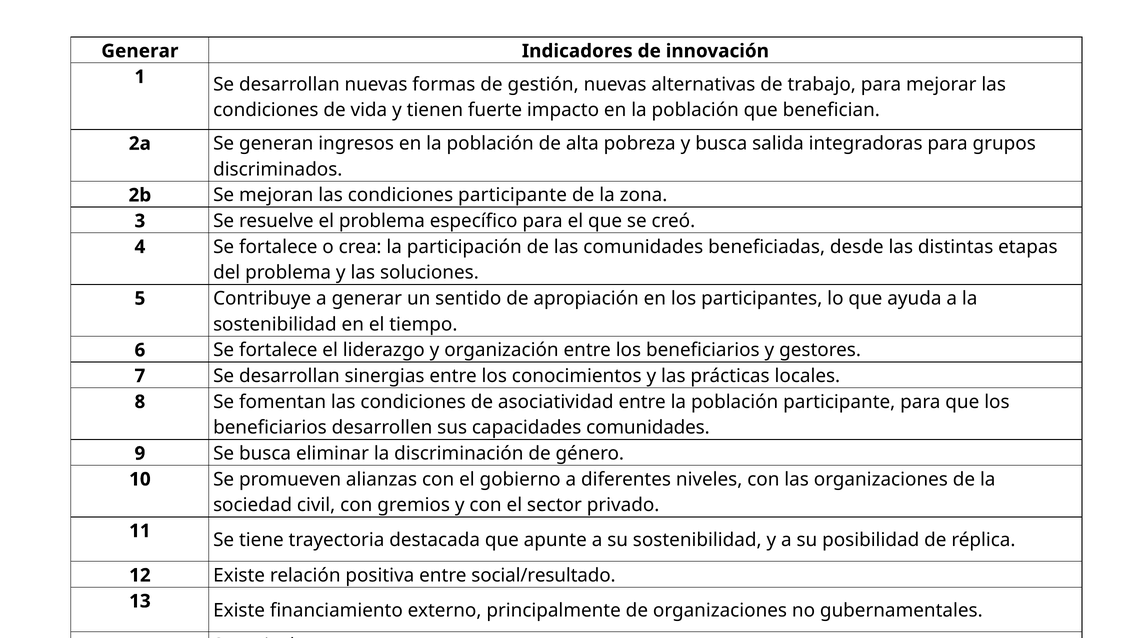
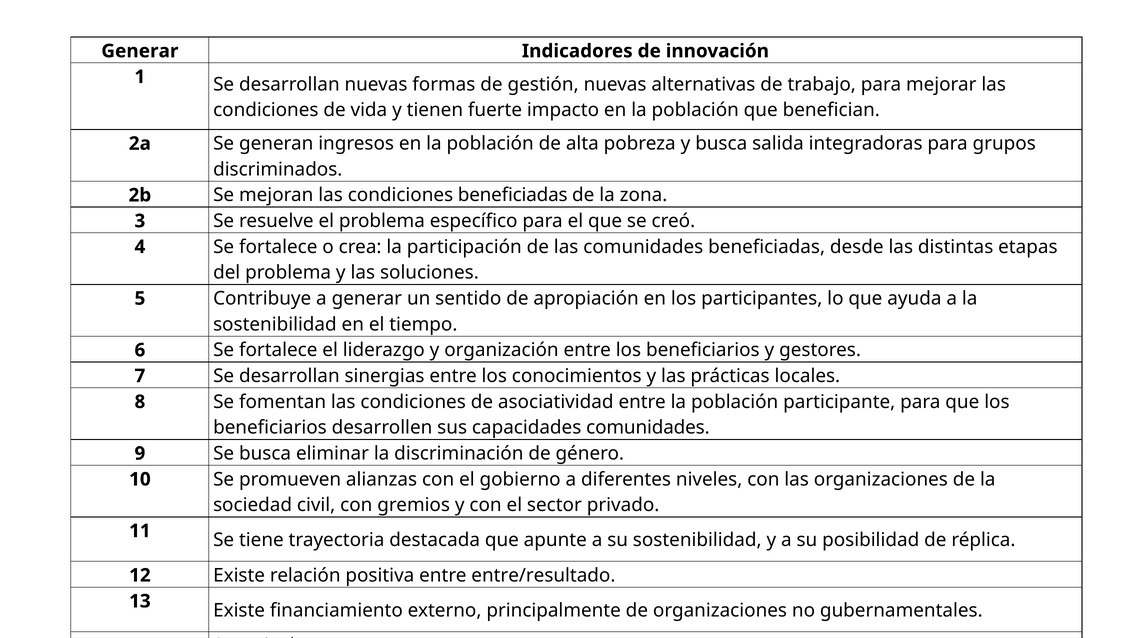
condiciones participante: participante -> beneficiadas (513, 195)
social/resultado: social/resultado -> entre/resultado (543, 575)
